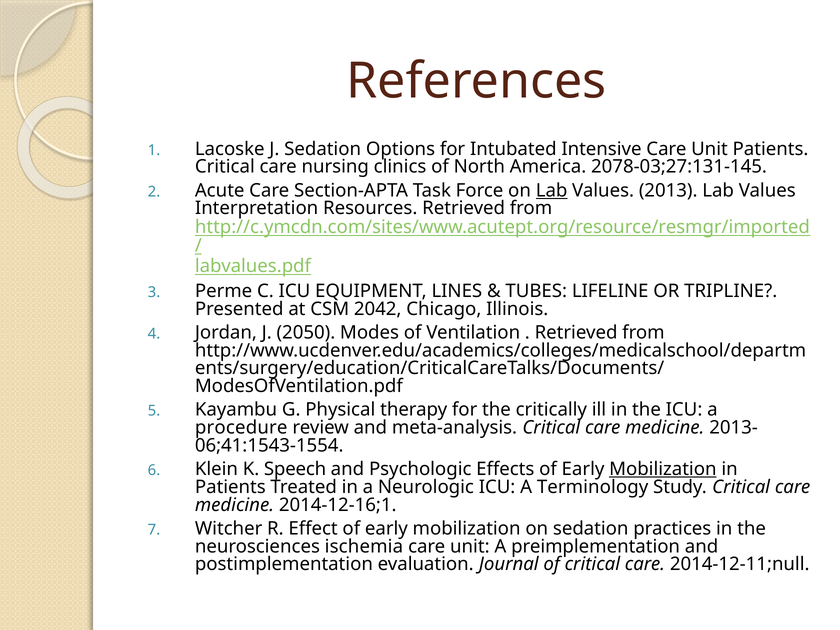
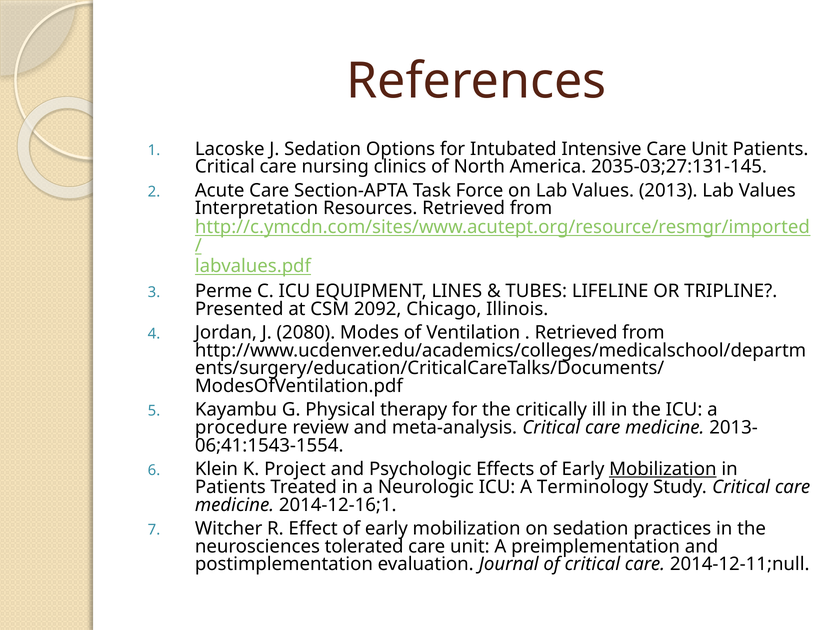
2078-03;27:131-145: 2078-03;27:131-145 -> 2035-03;27:131-145 (679, 167)
Lab underline: present -> none (552, 190)
2042: 2042 -> 2092 (378, 309)
2050: 2050 -> 2080 (306, 332)
Speech: Speech -> Project (295, 469)
ischemia: ischemia -> tolerated (364, 546)
